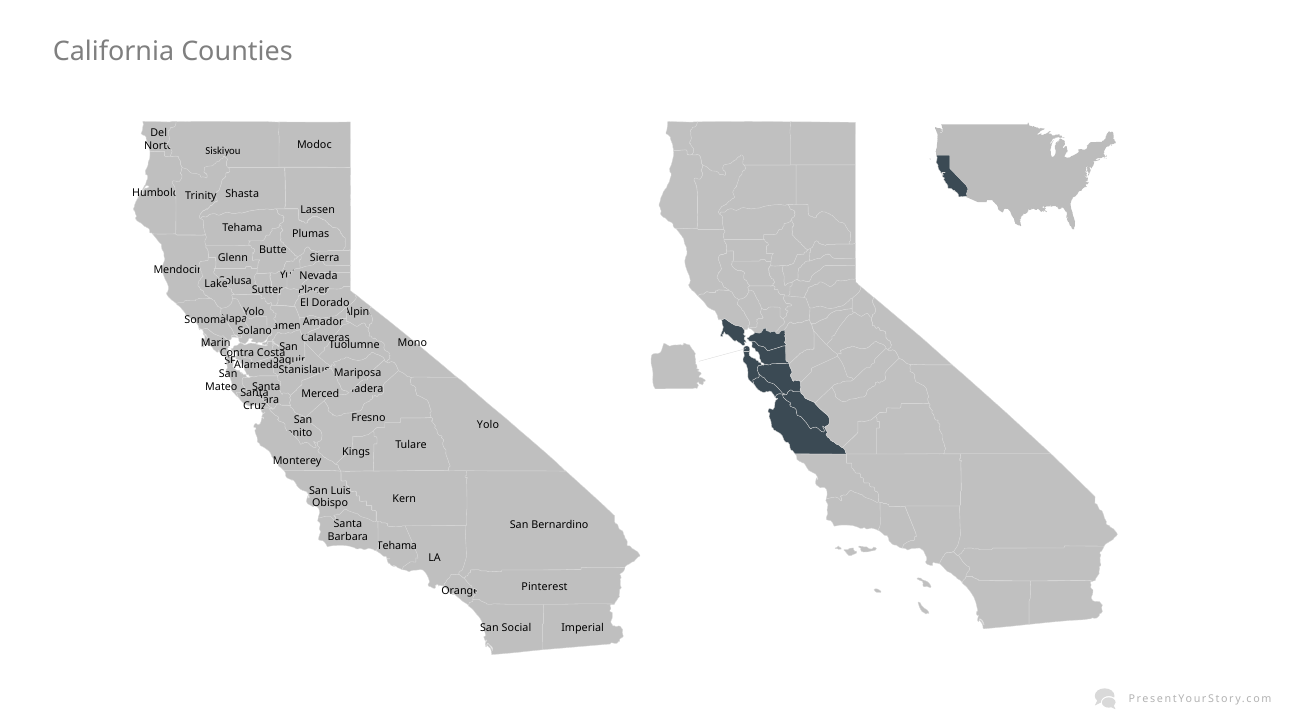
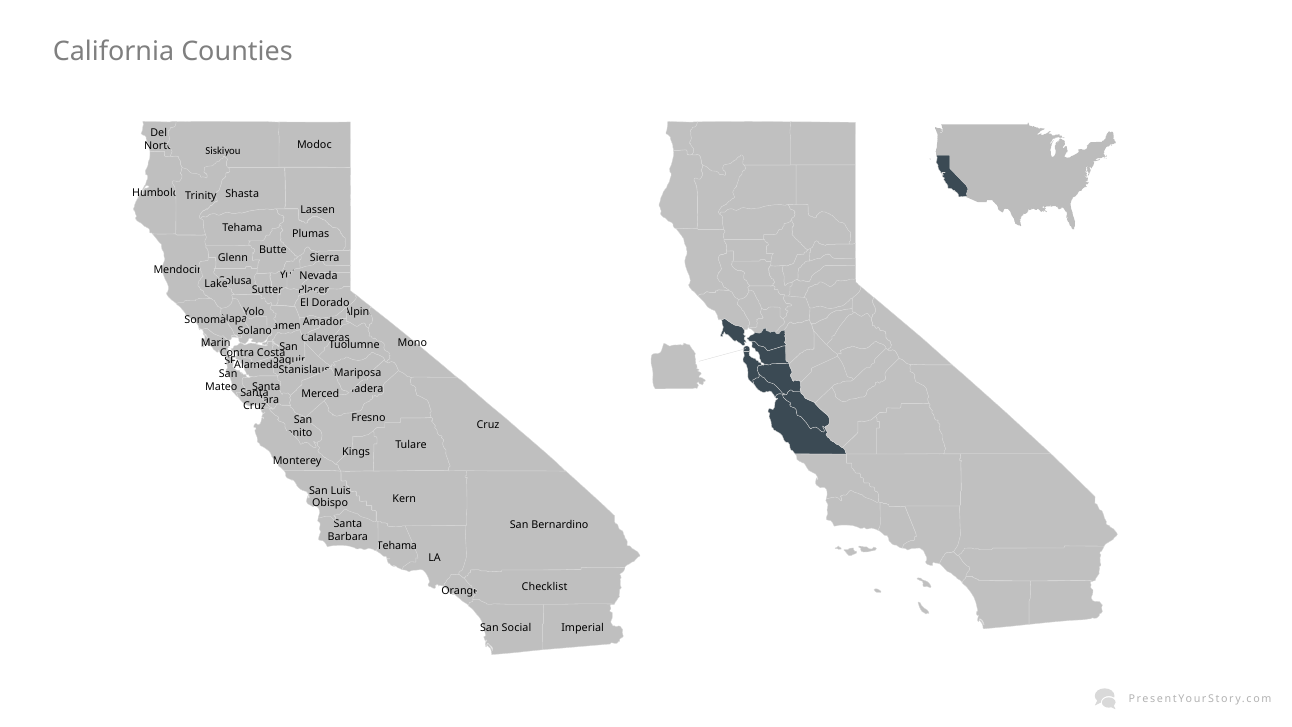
Yolo: Yolo -> Cruz (488, 425)
Pinterest: Pinterest -> Checklist (545, 586)
